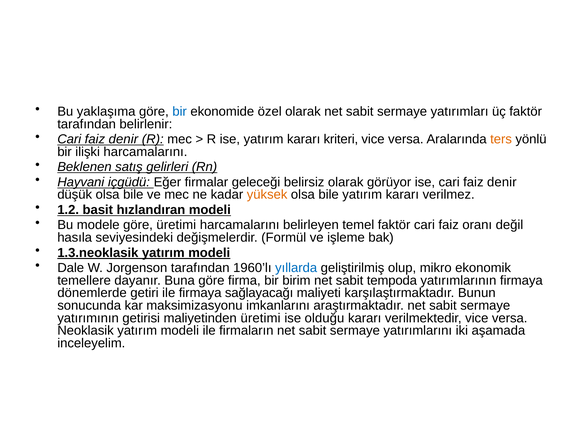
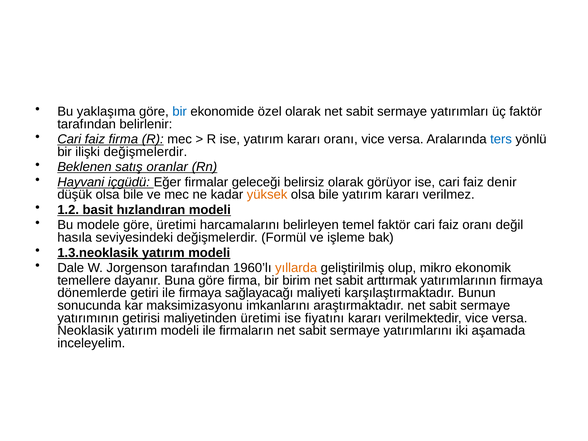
denir: denir -> firma (123, 139)
kararı kriteri: kriteri -> oranı (341, 139)
ters colour: orange -> blue (501, 139)
ilişki harcamalarını: harcamalarını -> değişmelerdir (145, 152)
gelirleri: gelirleri -> oranlar (167, 167)
yıllarda colour: blue -> orange (296, 268)
tempoda: tempoda -> arttırmak (392, 280)
olduğu: olduğu -> fiyatını (324, 318)
